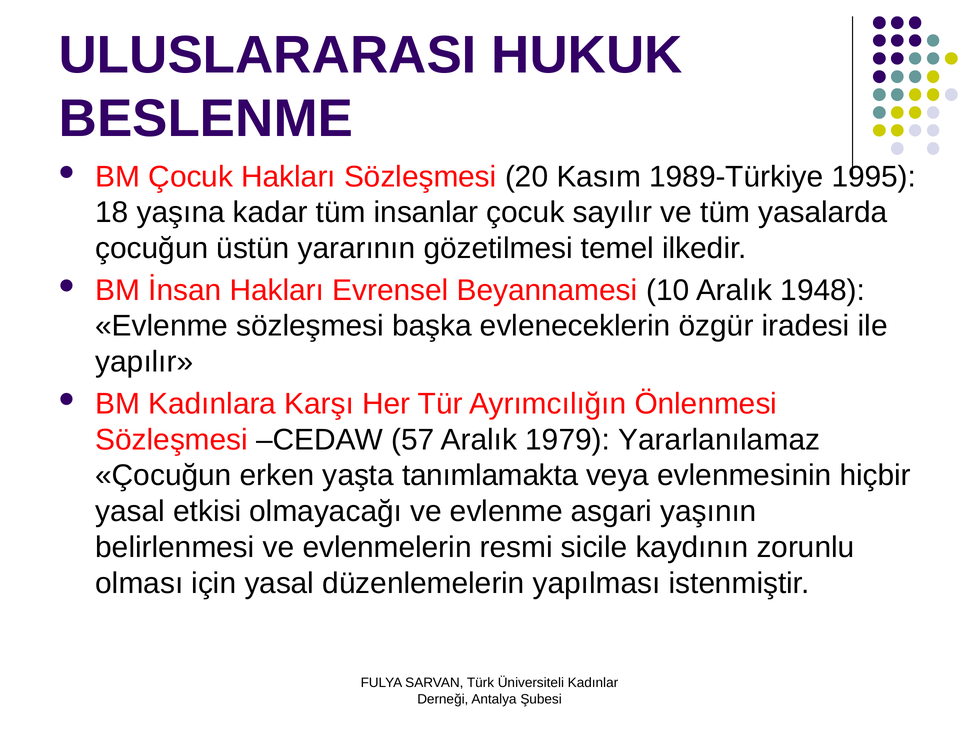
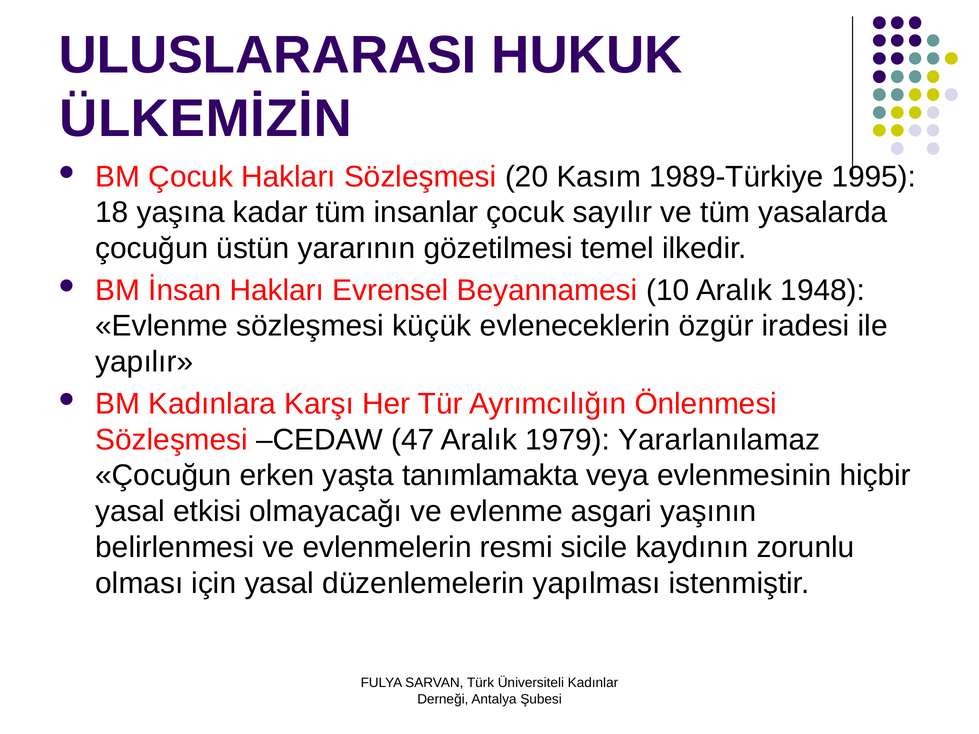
BESLENME: BESLENME -> ÜLKEMİZİN (206, 119)
başka: başka -> küçük (432, 326)
57: 57 -> 47 (413, 440)
